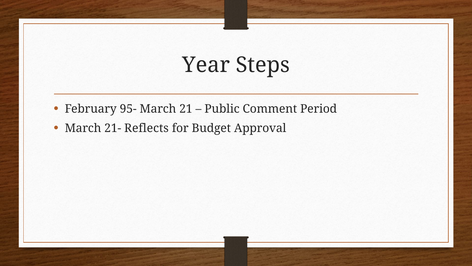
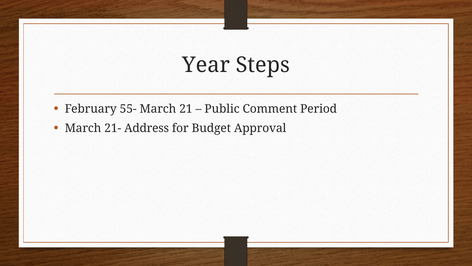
95-: 95- -> 55- (128, 109)
Reflects: Reflects -> Address (147, 128)
